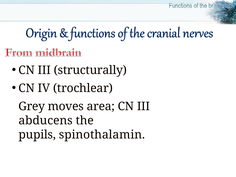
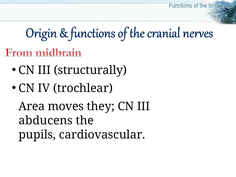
Grey: Grey -> Area (32, 106)
area: area -> they (101, 106)
spinothalamin: spinothalamin -> cardiovascular (102, 135)
